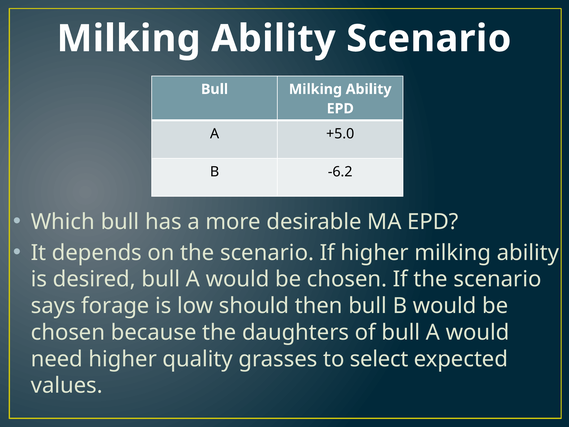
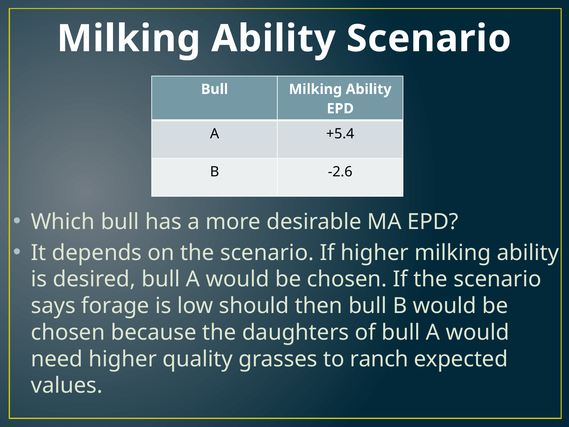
+5.0: +5.0 -> +5.4 (340, 134)
-6.2: -6.2 -> -2.6 (340, 172)
select: select -> ranch (379, 359)
